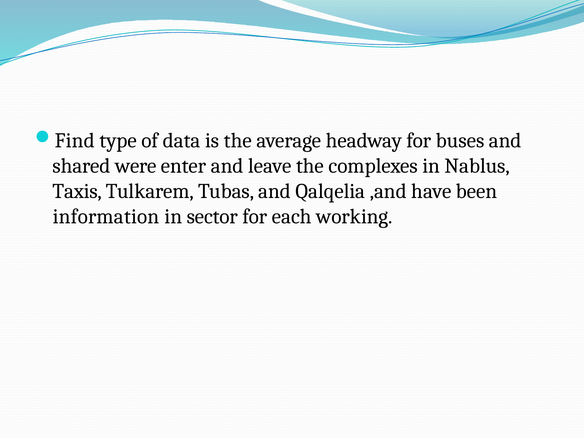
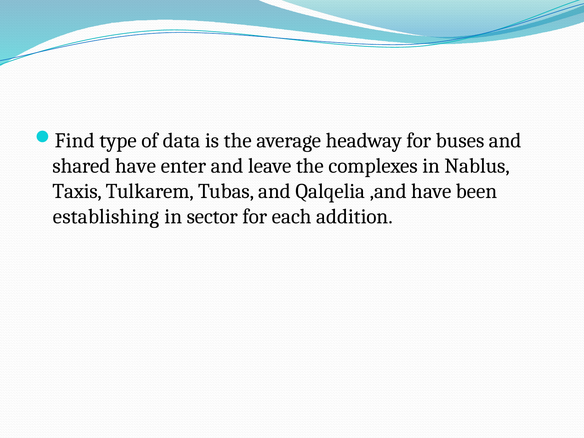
shared were: were -> have (136, 166)
information: information -> establishing (106, 216)
working: working -> addition (354, 216)
